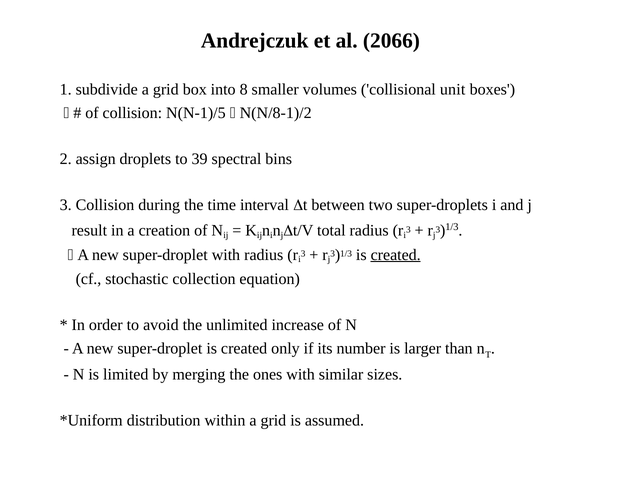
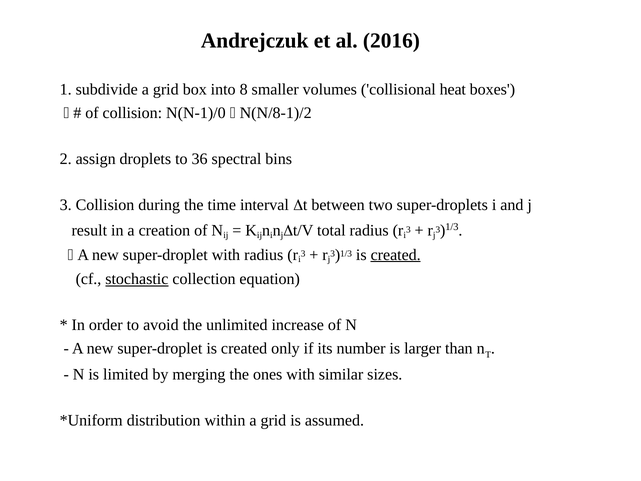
2066: 2066 -> 2016 (391, 41)
unit: unit -> heat (453, 90)
N(N-1)/5: N(N-1)/5 -> N(N-1)/0 (196, 113)
39: 39 -> 36 (200, 159)
stochastic underline: none -> present (137, 279)
